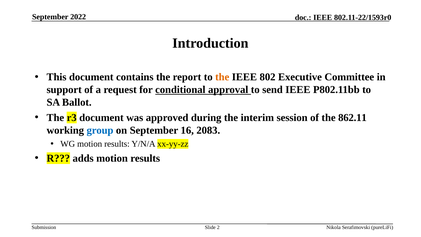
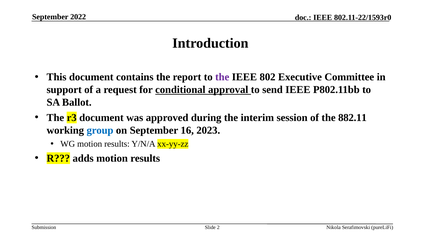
the colour: orange -> purple (222, 77)
862.11: 862.11 -> 882.11 (352, 118)
2083: 2083 -> 2023 (208, 130)
